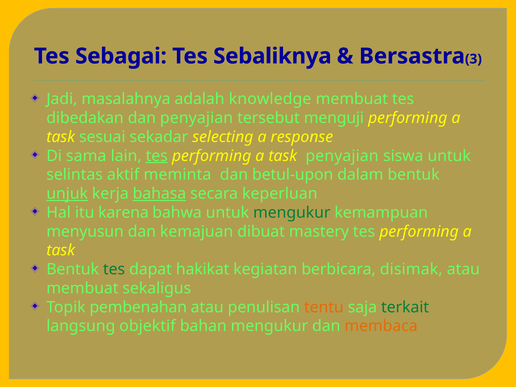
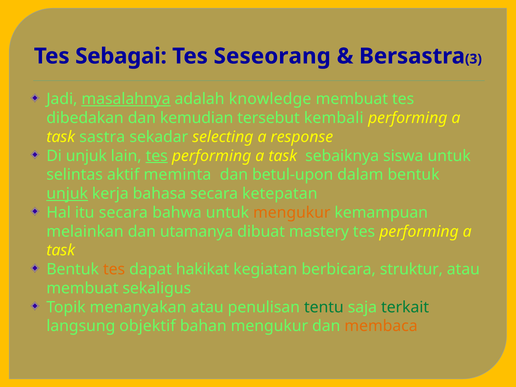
Sebaliknya: Sebaliknya -> Seseorang (272, 56)
masalahnya underline: none -> present (126, 99)
dan penyajian: penyajian -> kemudian (197, 118)
menguji: menguji -> kembali (334, 118)
sesuai: sesuai -> sastra (102, 137)
Di sama: sama -> unjuk (86, 156)
task penyajian: penyajian -> sebaiknya (342, 156)
bahasa underline: present -> none (159, 194)
keperluan: keperluan -> ketepatan (280, 194)
itu karena: karena -> secara (123, 213)
mengukur colour: green -> orange (292, 213)
menyusun: menyusun -> melainkan (85, 231)
kemajuan: kemajuan -> utamanya (197, 231)
tes colour: green -> orange (114, 269)
disimak: disimak -> struktur (411, 269)
pembenahan: pembenahan -> menanyakan (138, 307)
tentu colour: orange -> green (324, 307)
